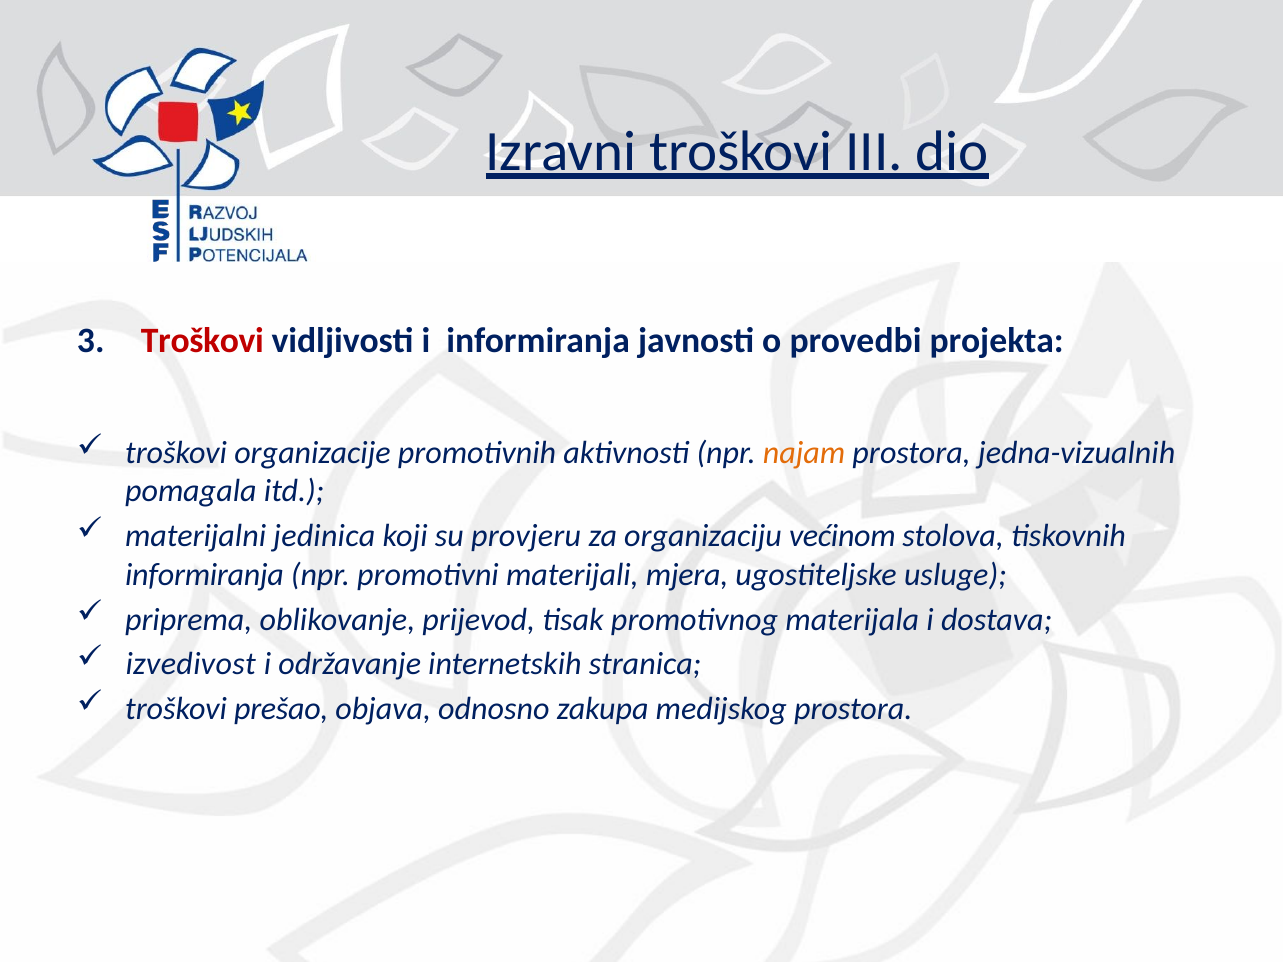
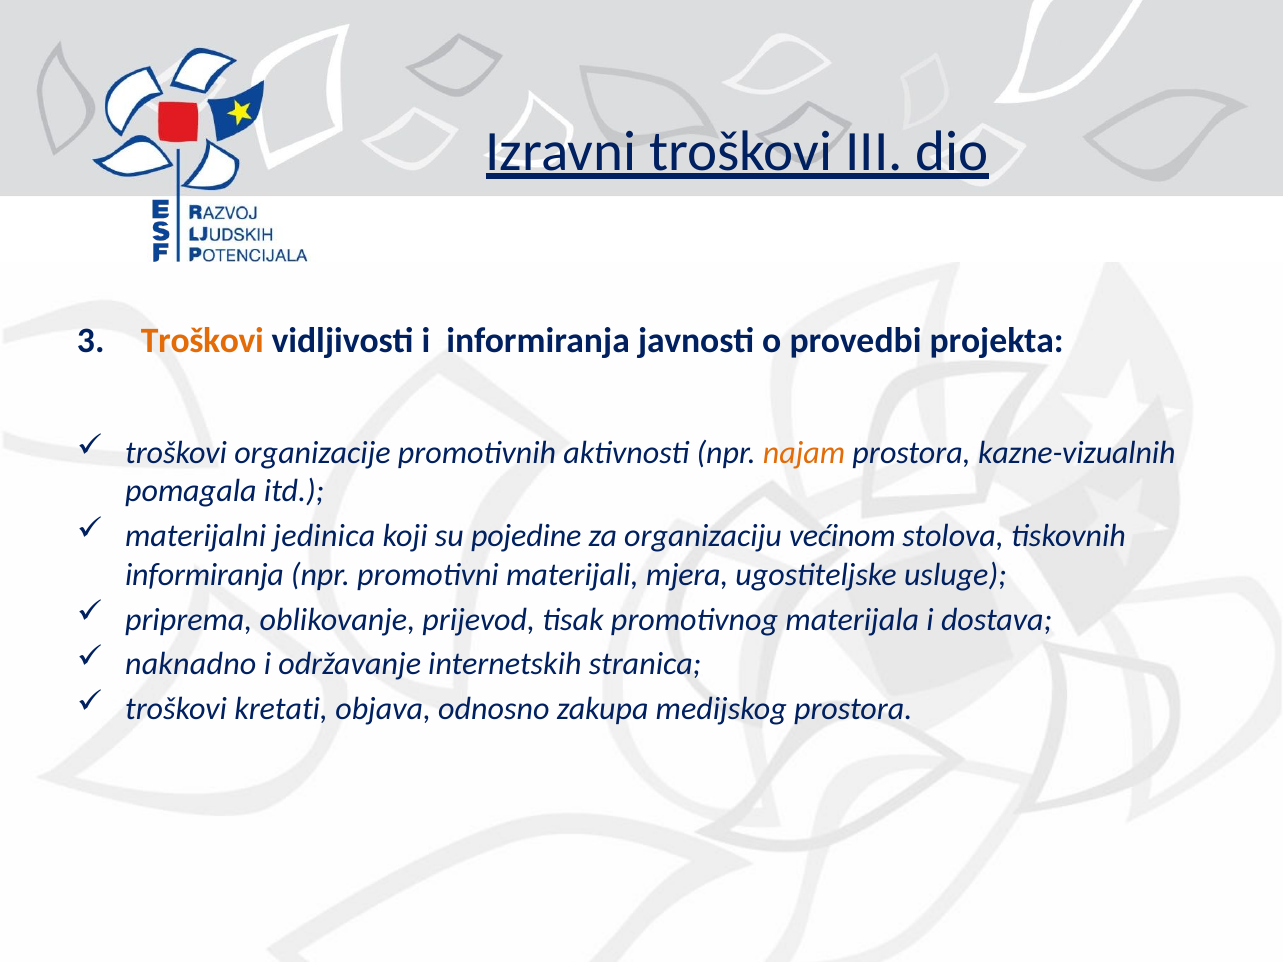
Troškovi colour: red -> orange (202, 341)
jedna-vizualnih: jedna-vizualnih -> kazne-vizualnih (1077, 453)
provjeru: provjeru -> pojedine (526, 536)
izvedivost: izvedivost -> naknadno (191, 665)
prešao: prešao -> kretati (281, 709)
